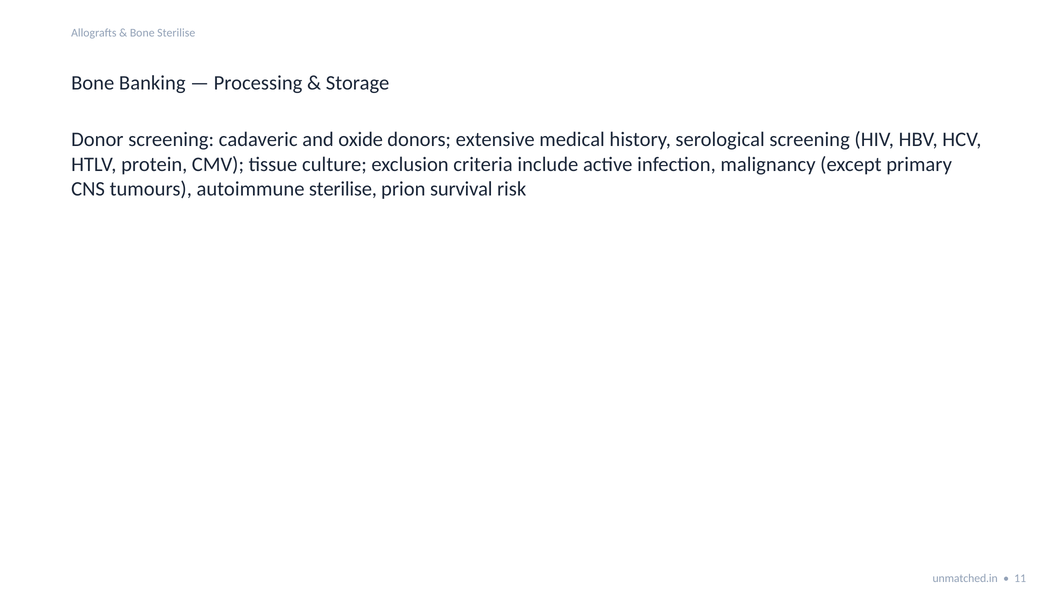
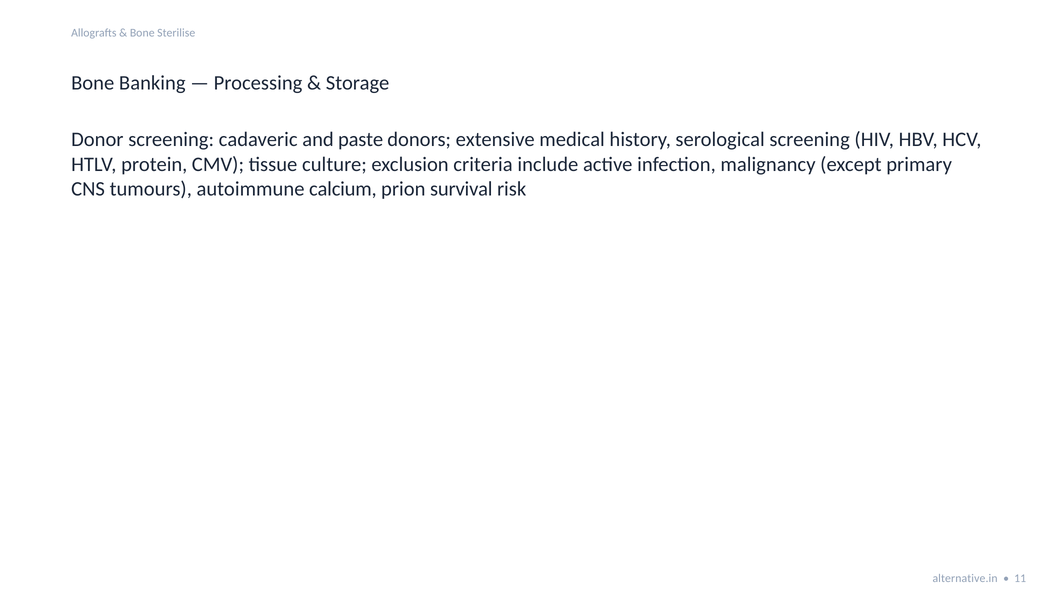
oxide: oxide -> paste (361, 140)
autoimmune sterilise: sterilise -> calcium (343, 189)
unmatched.in: unmatched.in -> alternative.in (965, 578)
